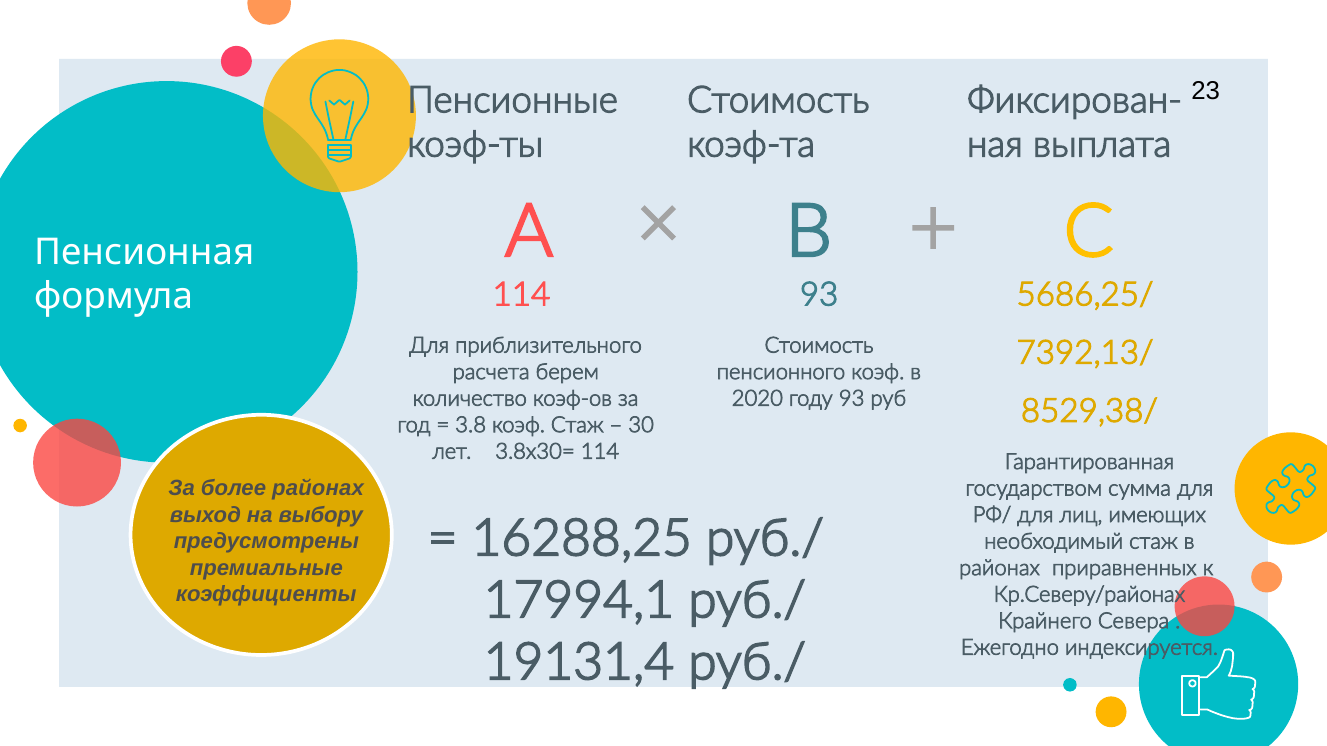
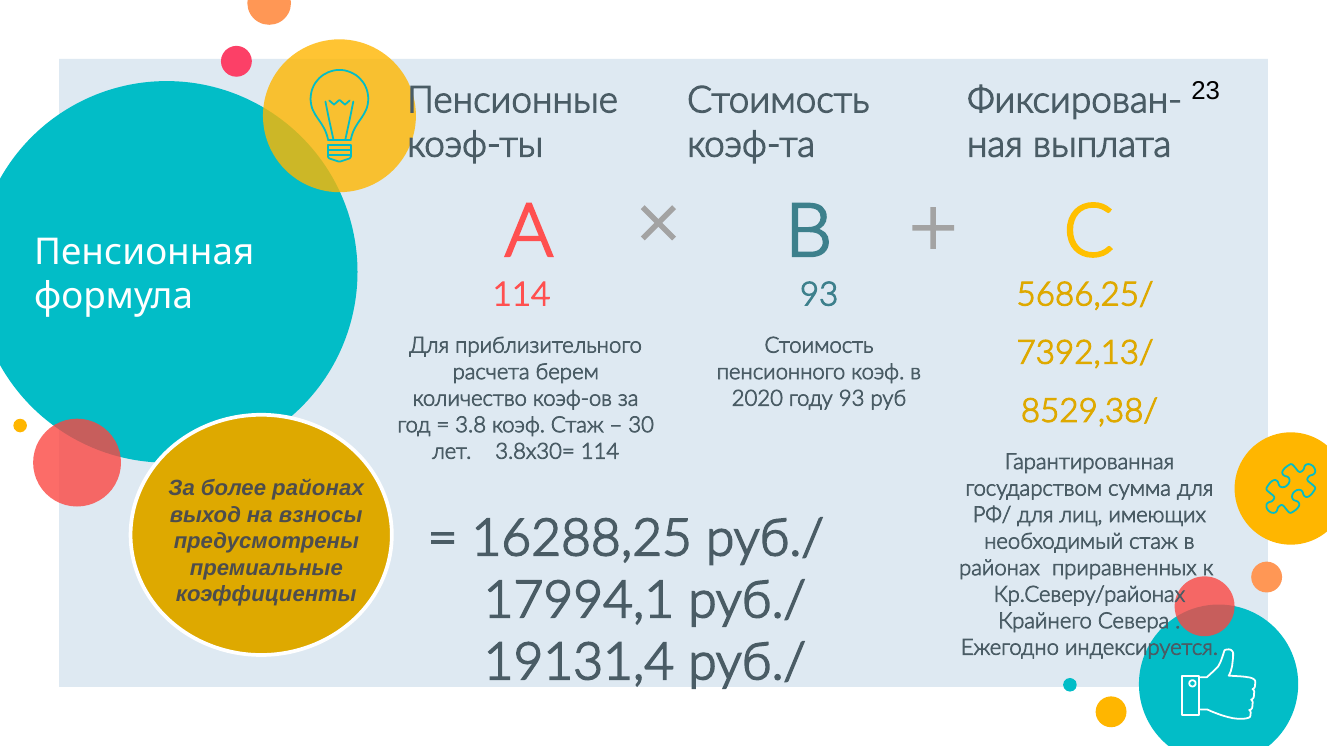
выбору: выбору -> взносы (321, 515)
